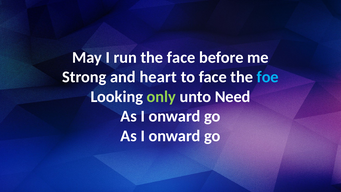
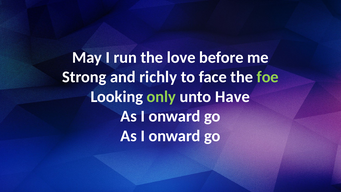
the face: face -> love (181, 57)
heart: heart -> richly (158, 77)
foe colour: light blue -> light green (268, 77)
Need: Need -> Have (232, 97)
